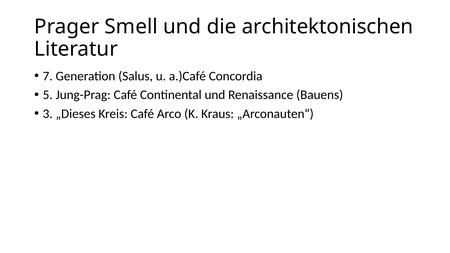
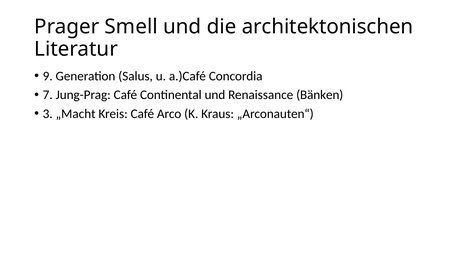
7: 7 -> 9 (48, 76)
5: 5 -> 7 (48, 95)
Bauens: Bauens -> Bänken (320, 95)
„Dieses: „Dieses -> „Macht (76, 114)
